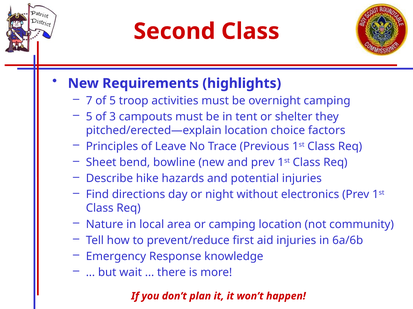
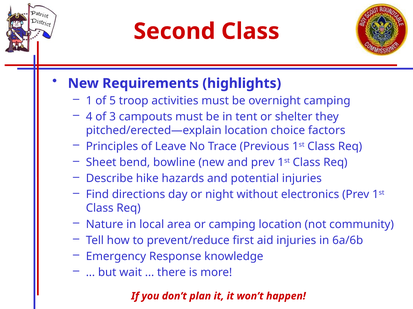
7: 7 -> 1 (89, 101)
5: 5 -> 4 (89, 117)
